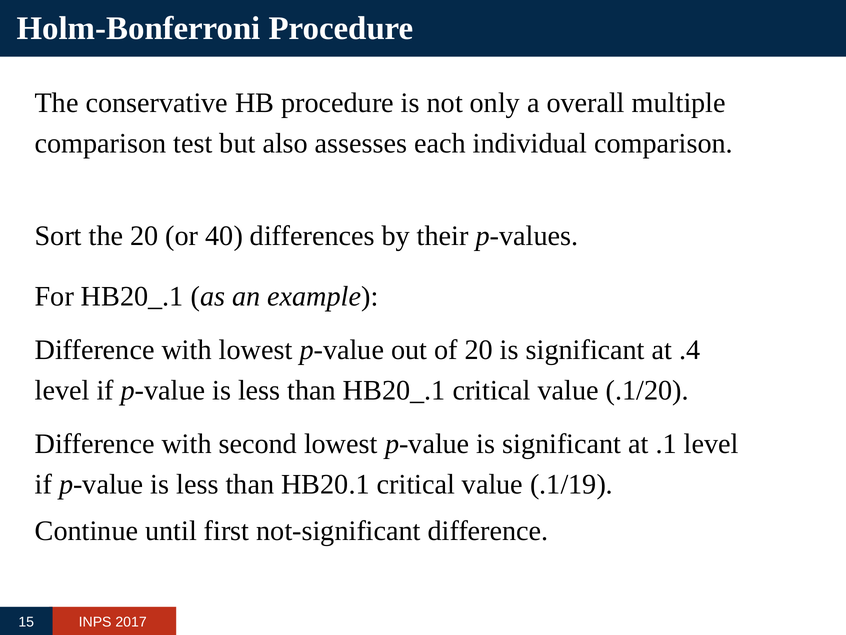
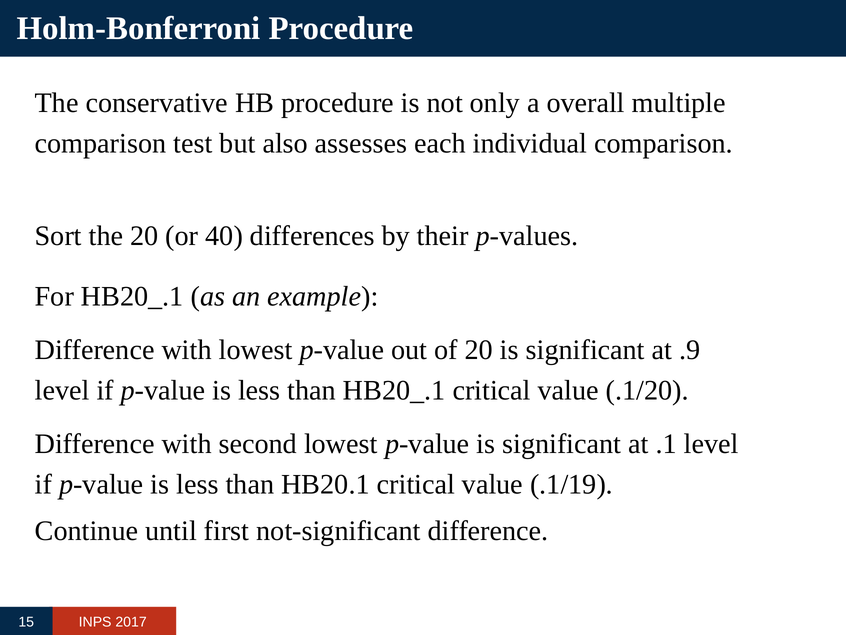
.4: .4 -> .9 (690, 350)
